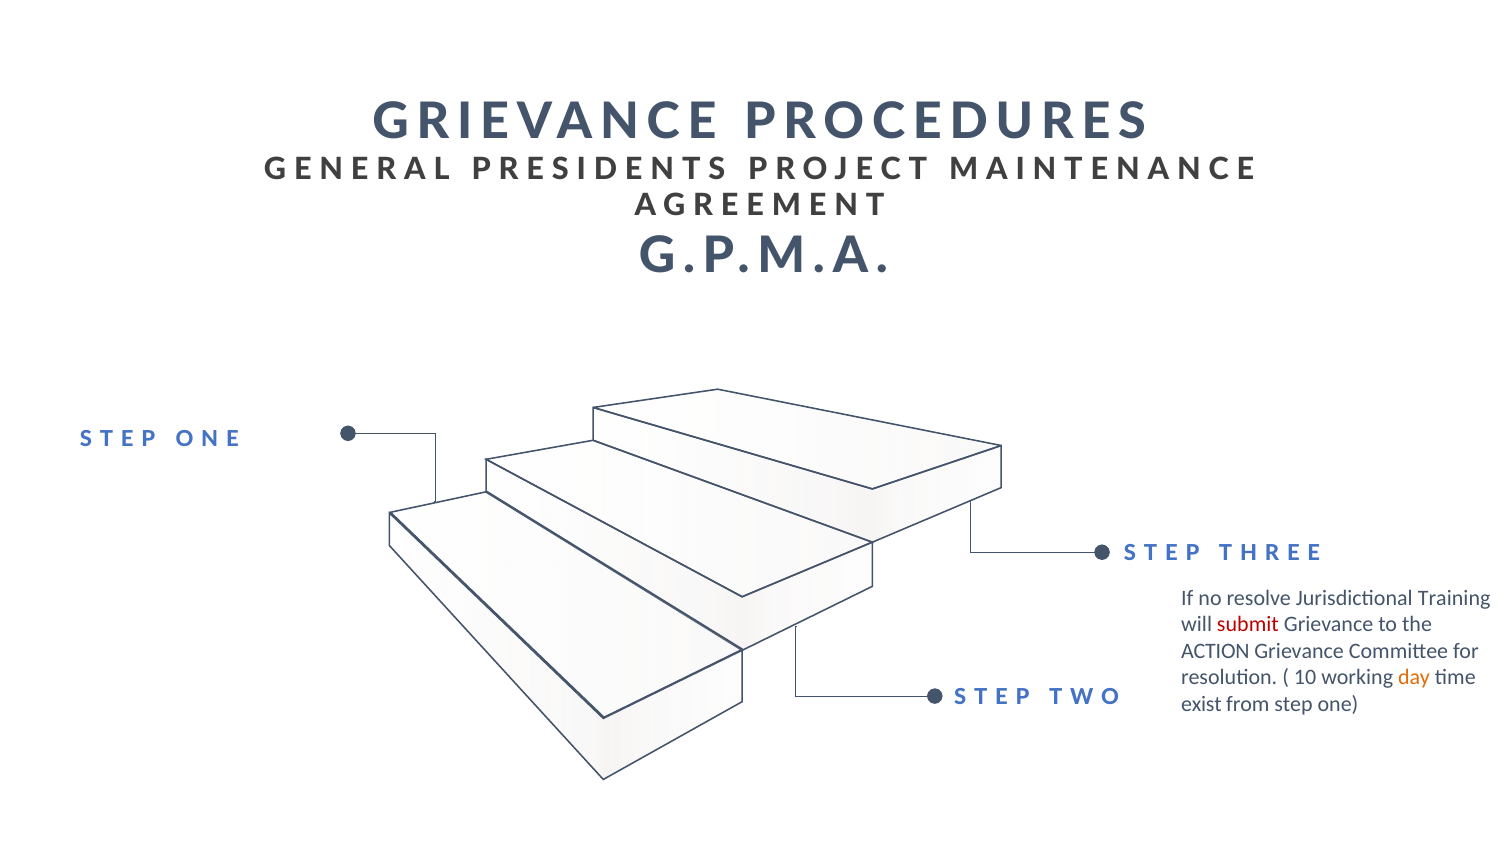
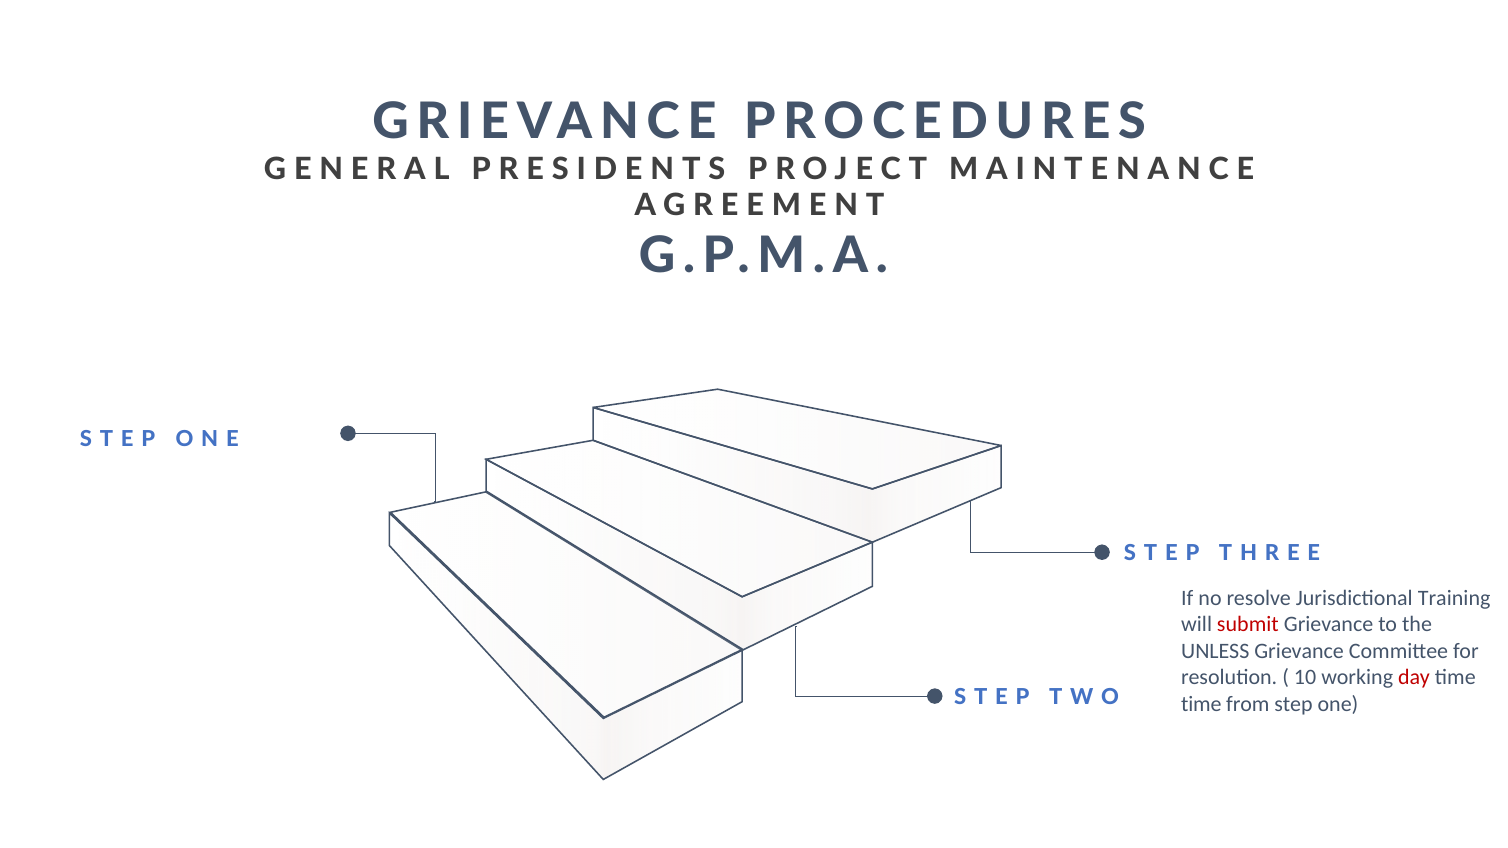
ACTION: ACTION -> UNLESS (1215, 651)
day colour: orange -> red (1414, 678)
exist: exist -> time (1201, 704)
